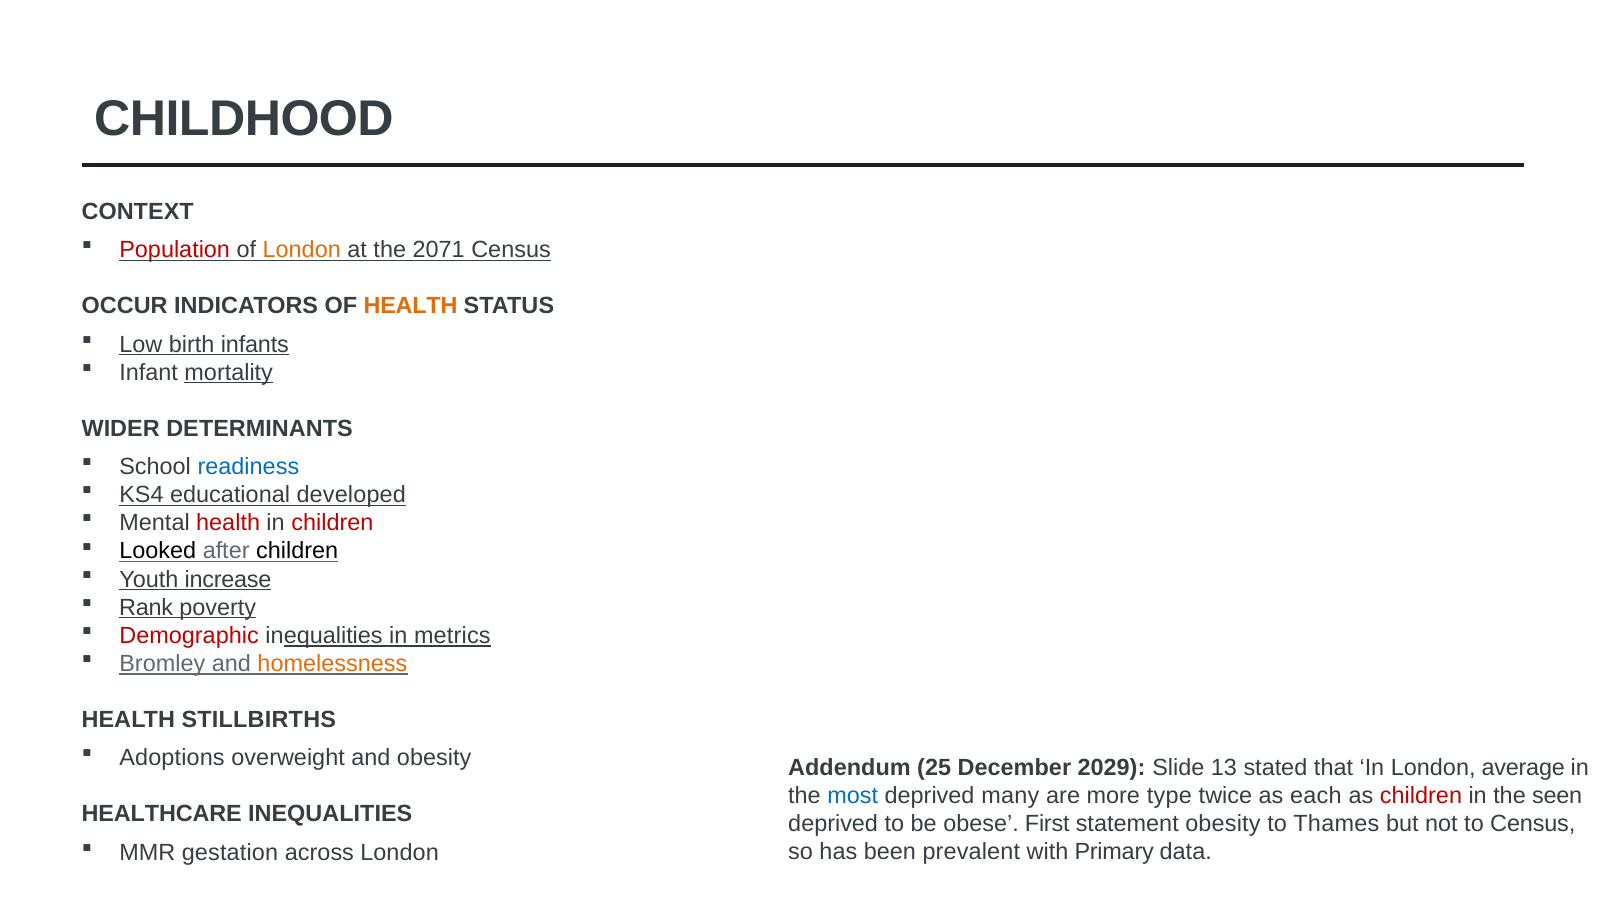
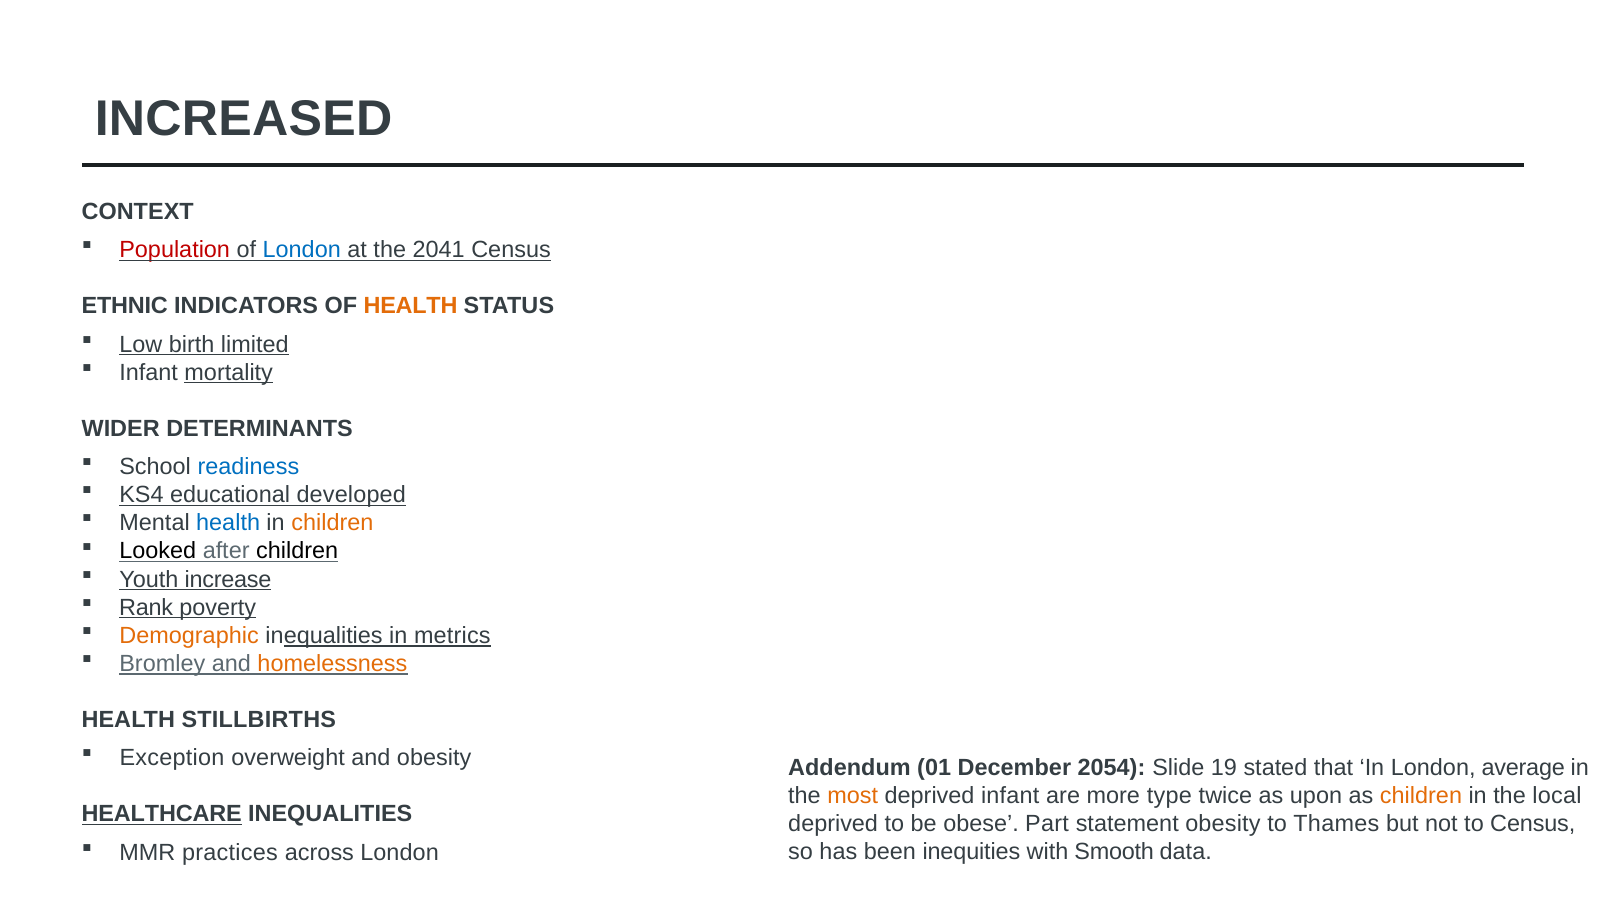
CHILDHOOD: CHILDHOOD -> INCREASED (244, 119)
London colour: orange -> blue (302, 250)
2071: 2071 -> 2041 (439, 250)
OCCUR: OCCUR -> ETHNIC (125, 306)
infants: infants -> limited (255, 345)
health colour: red -> blue (228, 523)
children colour: red -> orange (332, 523)
Demographic colour: red -> orange (189, 636)
Adoptions: Adoptions -> Exception (172, 758)
25: 25 -> 01 (934, 768)
2029: 2029 -> 2054 (1111, 768)
13: 13 -> 19 (1224, 768)
most colour: blue -> orange (853, 796)
deprived many: many -> infant (1010, 796)
each: each -> upon (1316, 796)
children colour: red -> orange (1421, 796)
seen: seen -> local (1557, 796)
HEALTHCARE underline: none -> present (162, 815)
First: First -> Part (1047, 824)
gestation: gestation -> practices (230, 853)
prevalent: prevalent -> inequities (971, 853)
Primary: Primary -> Smooth (1114, 853)
